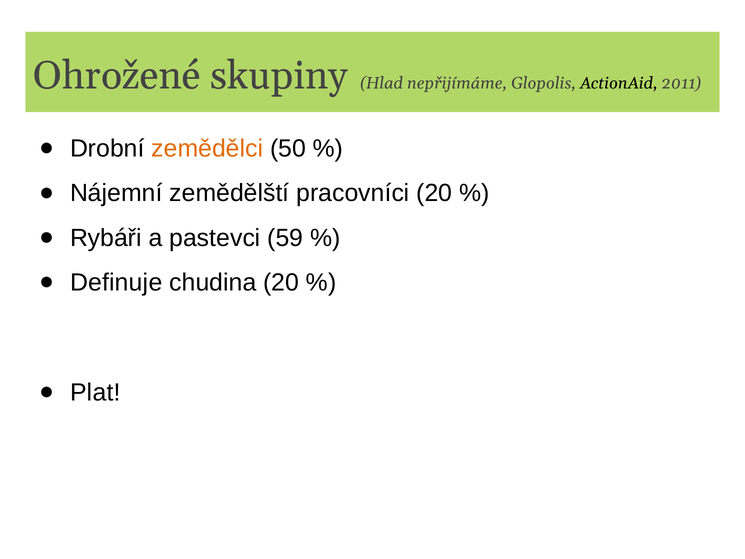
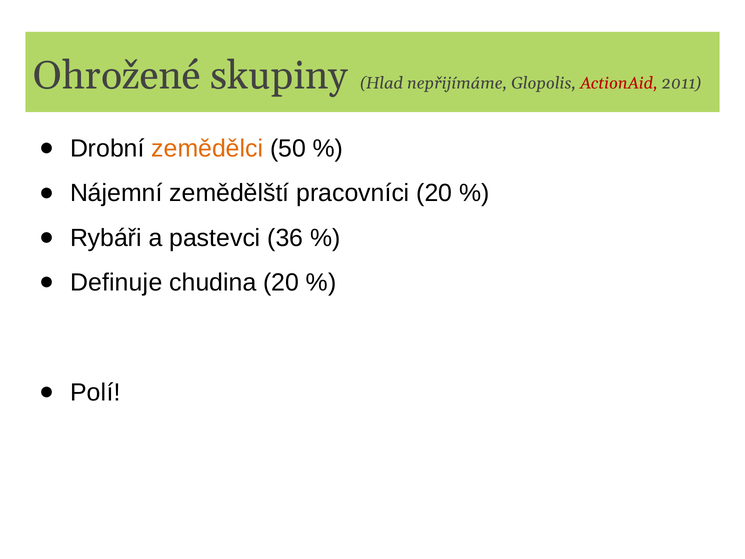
ActionAid colour: black -> red (619, 83)
59: 59 -> 36 (285, 238)
Plat: Plat -> Polí (95, 392)
